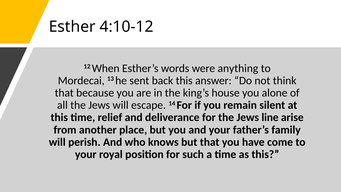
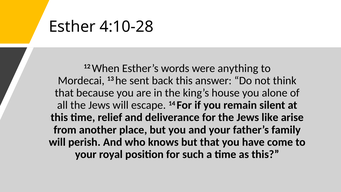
4:10-12: 4:10-12 -> 4:10-28 (127, 27)
line: line -> like (270, 117)
